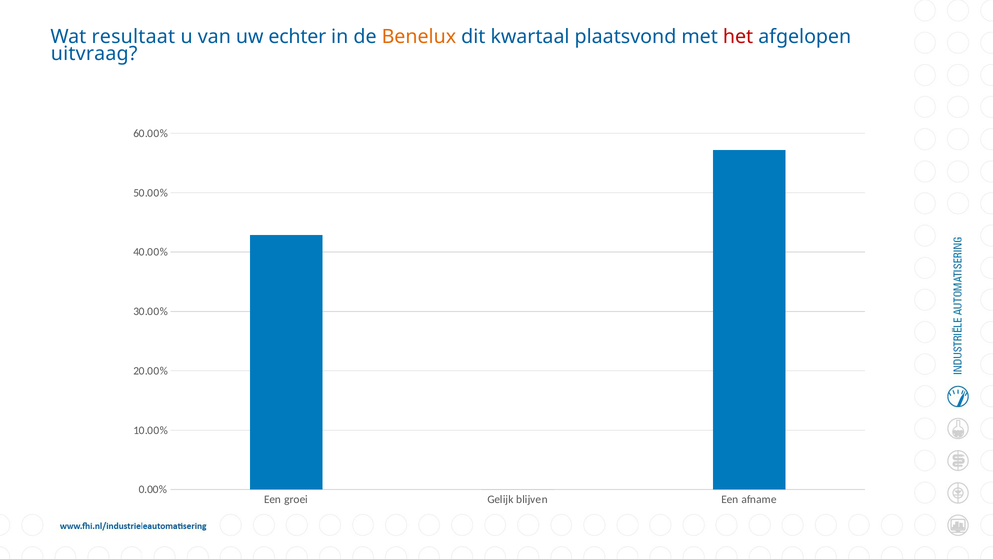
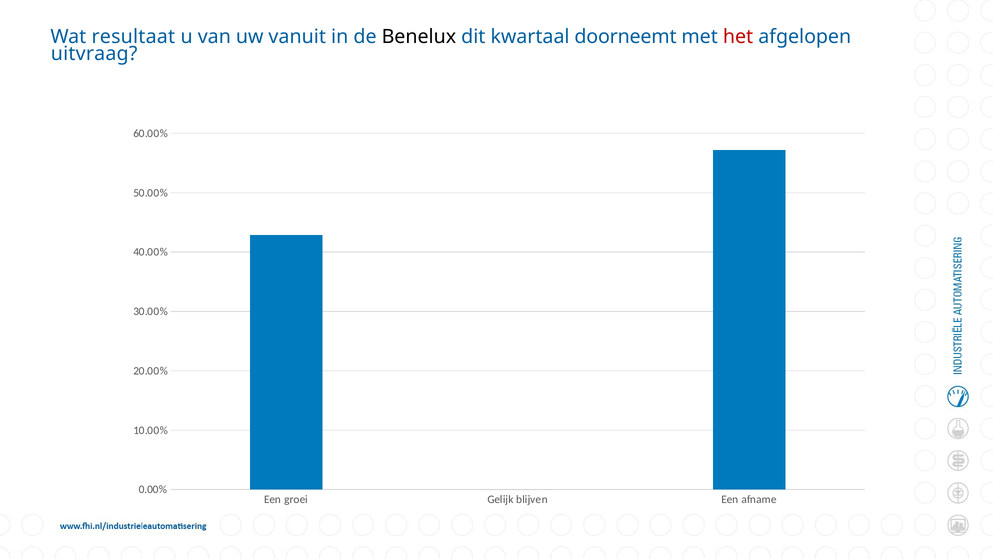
echter: echter -> vanuit (297, 37)
Benelux colour: orange -> black (419, 37)
plaatsvond: plaatsvond -> doorneemt (626, 37)
